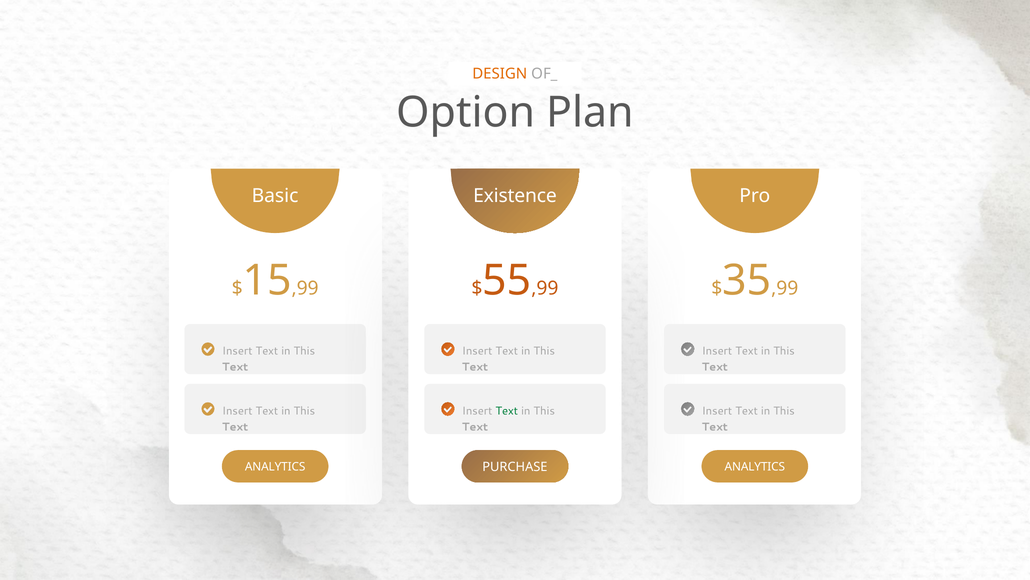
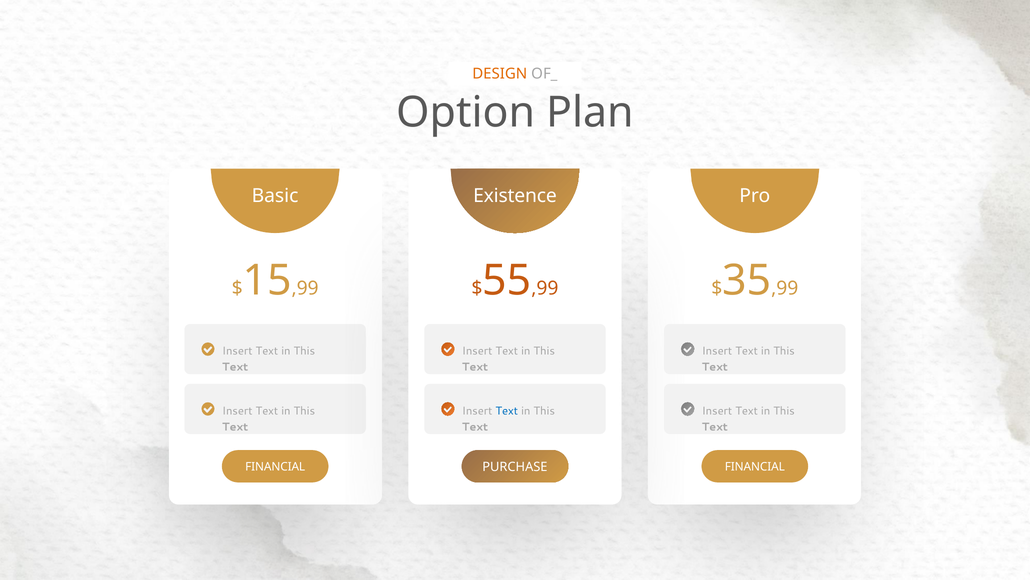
Text colour: green -> blue (507, 410)
ANALYTICS: ANALYTICS -> FINANCIAL (275, 467)
ANALYTICS: ANALYTICS -> FINANCIAL (755, 467)
